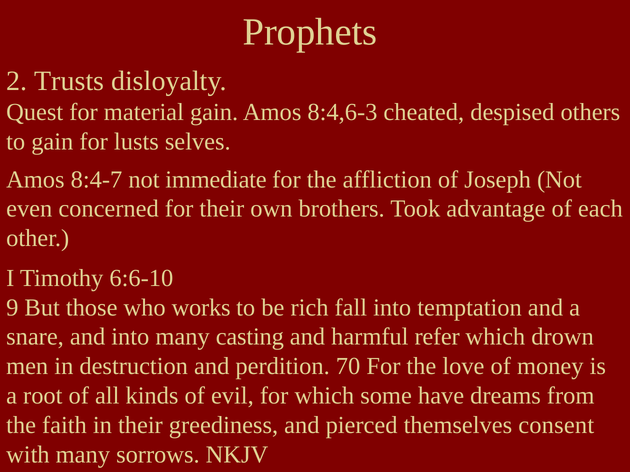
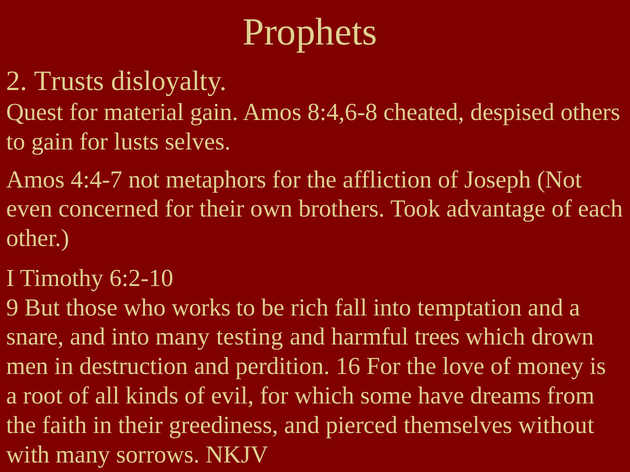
8:4,6-3: 8:4,6-3 -> 8:4,6-8 (342, 112)
8:4-7: 8:4-7 -> 4:4-7 (96, 180)
immediate: immediate -> metaphors (216, 180)
6:6-10: 6:6-10 -> 6:2-10 (141, 278)
casting: casting -> testing (250, 337)
refer: refer -> trees (437, 337)
70: 70 -> 16 (348, 367)
consent: consent -> without (556, 426)
